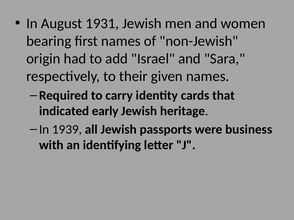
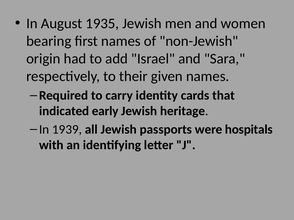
1931: 1931 -> 1935 (102, 24)
business: business -> hospitals (249, 130)
